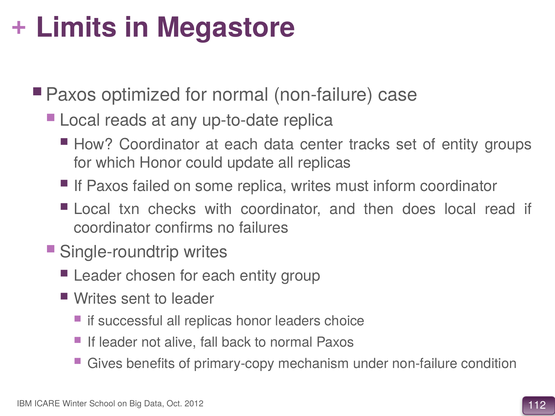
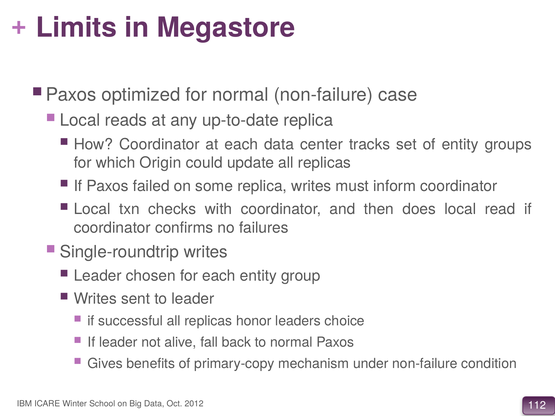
which Honor: Honor -> Origin (160, 163)
